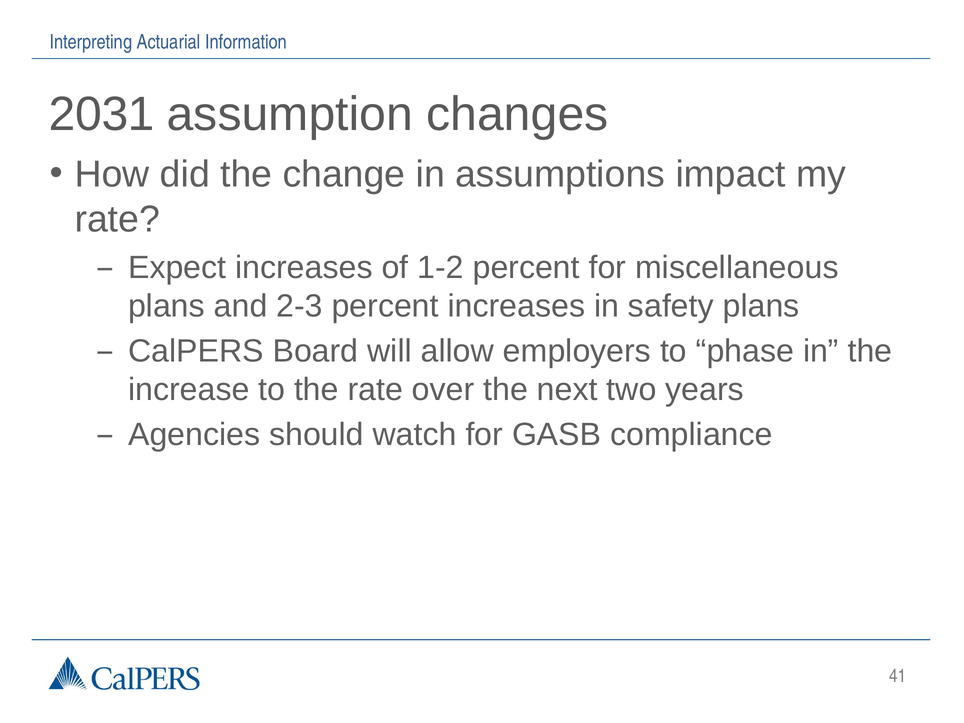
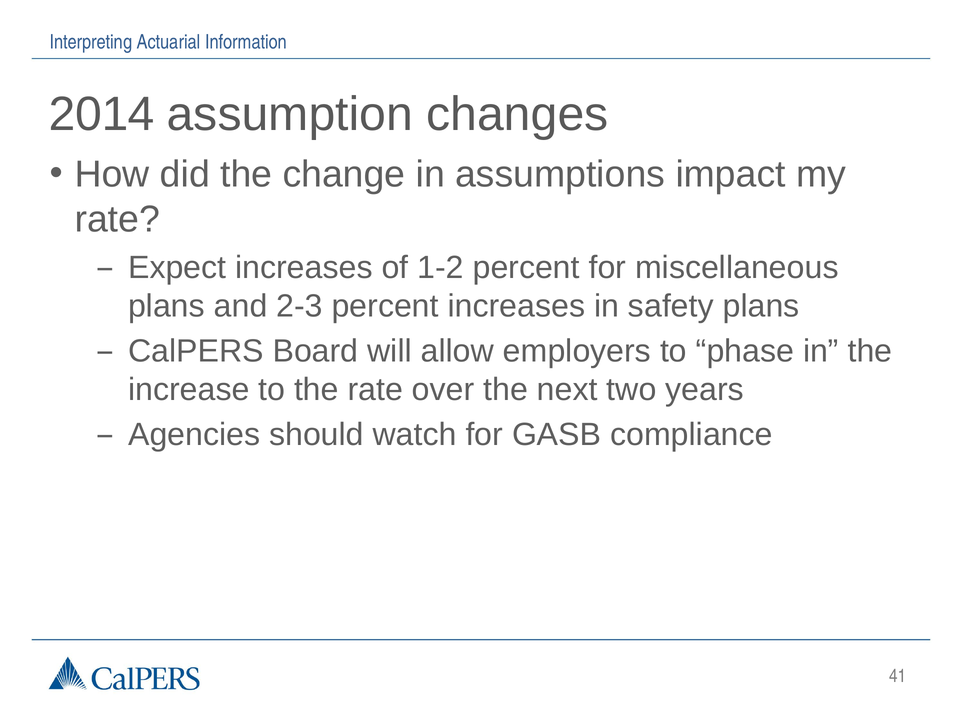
2031: 2031 -> 2014 (102, 114)
